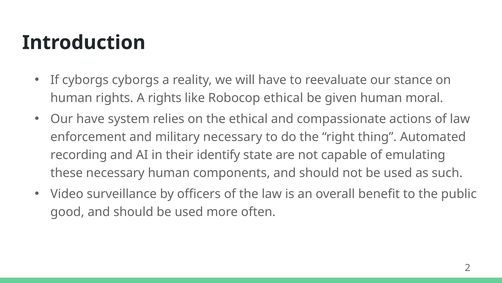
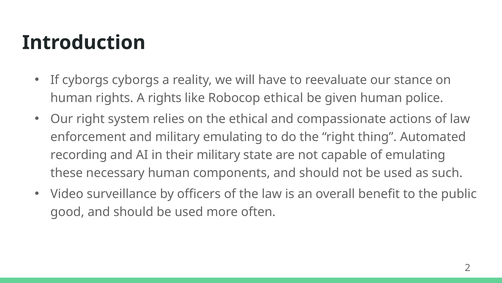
moral: moral -> police (424, 98)
Our have: have -> right (90, 119)
military necessary: necessary -> emulating (233, 137)
their identify: identify -> military (218, 155)
